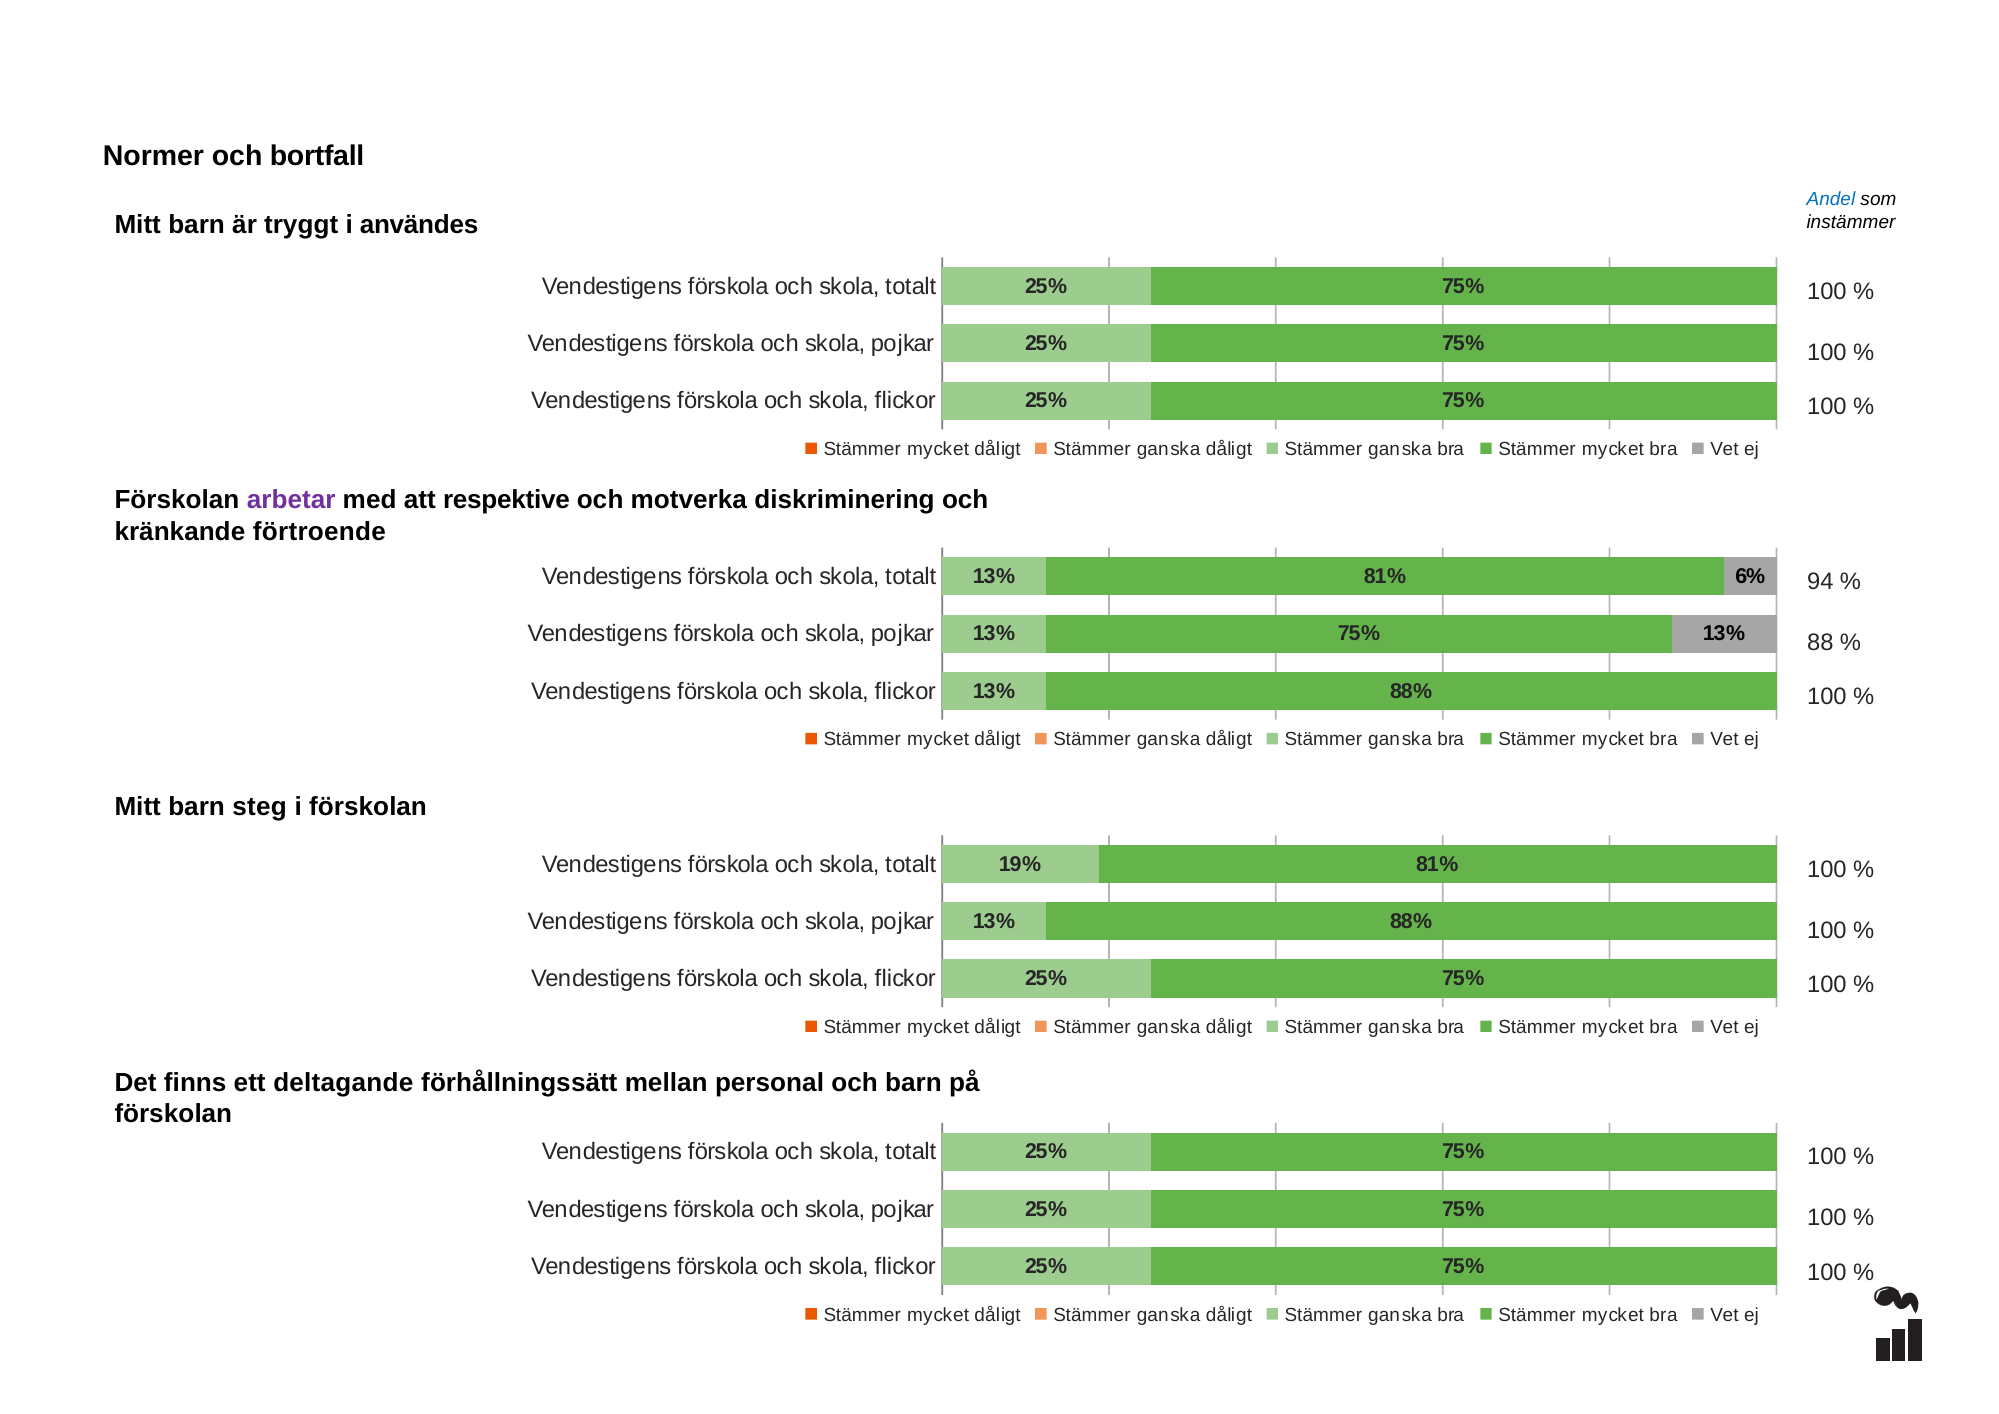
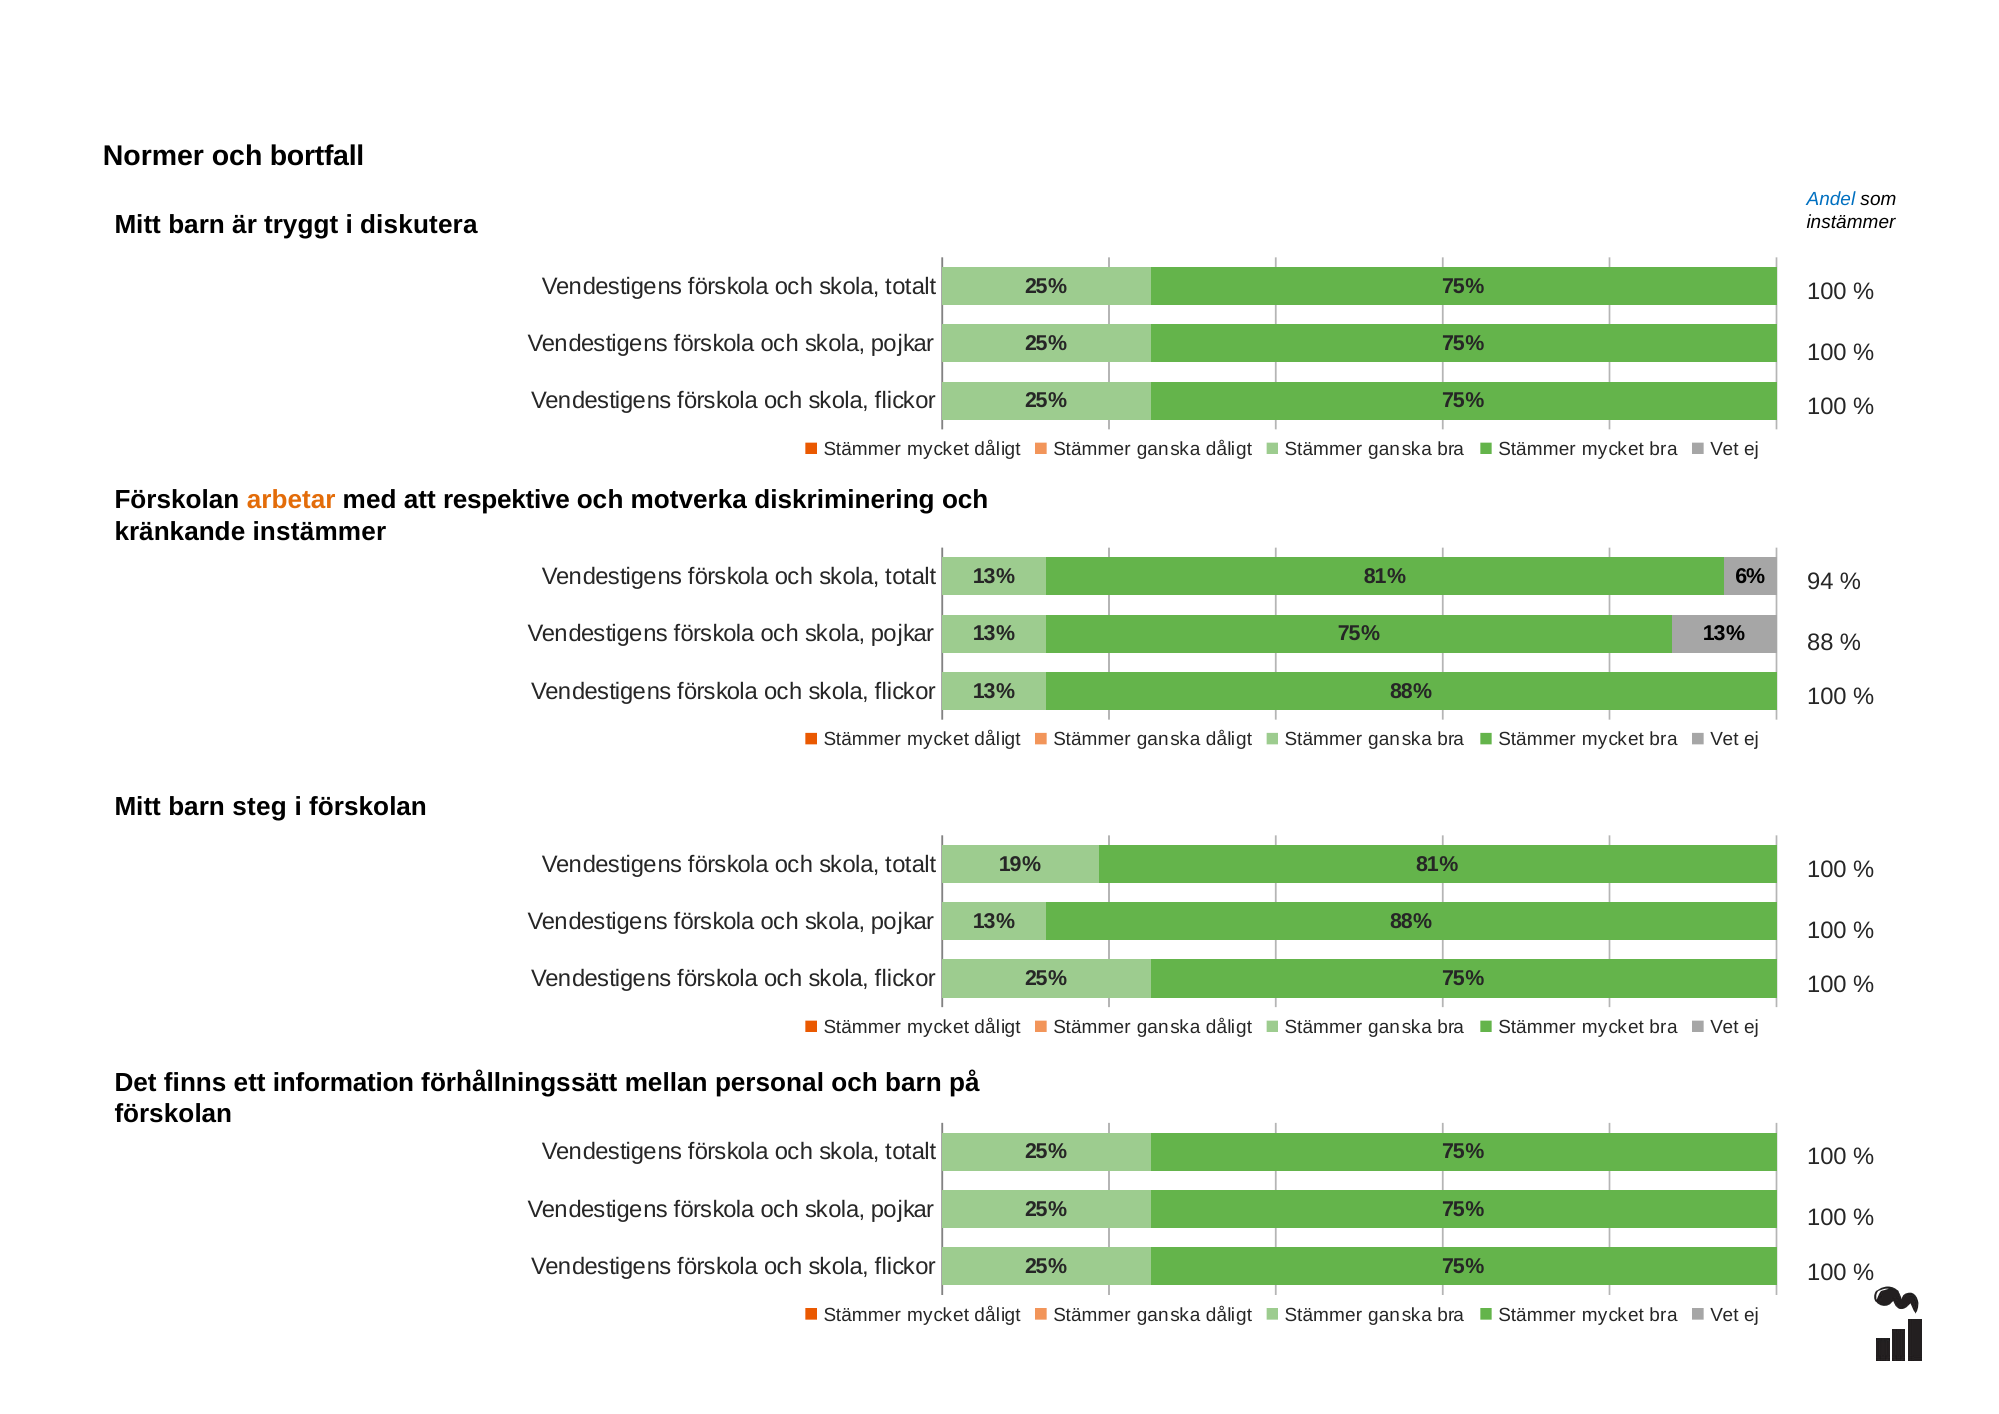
användes: användes -> diskutera (419, 224)
arbetar colour: purple -> orange (291, 500)
kränkande förtroende: förtroende -> instämmer (319, 531)
deltagande: deltagande -> information (344, 1082)
